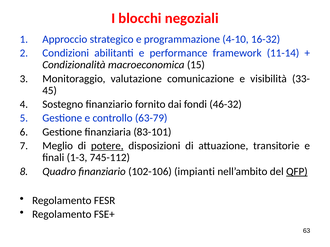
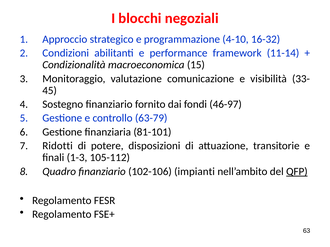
46-32: 46-32 -> 46-97 (226, 105)
83-101: 83-101 -> 81-101 (152, 132)
Meglio: Meglio -> Ridotti (58, 146)
potere underline: present -> none (107, 146)
745-112: 745-112 -> 105-112 (110, 158)
